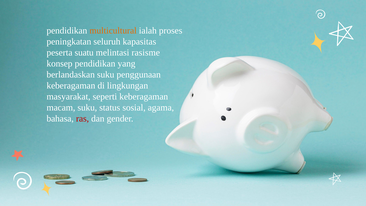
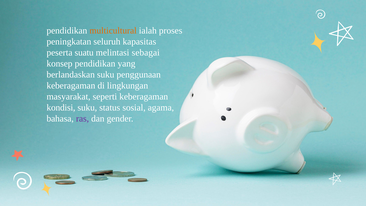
rasisme: rasisme -> sebagai (146, 53)
macam: macam -> kondisi (61, 107)
ras colour: red -> purple (82, 118)
